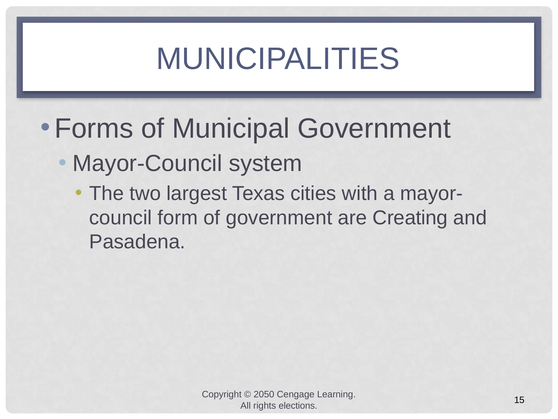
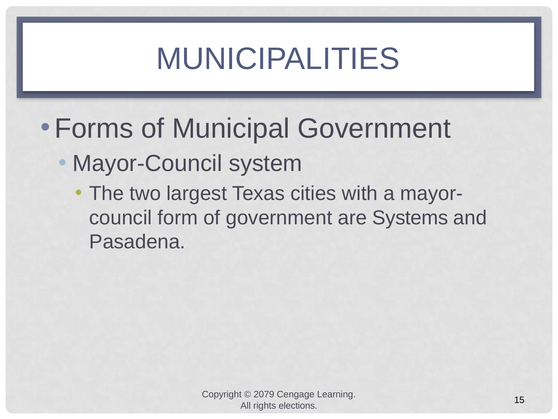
Creating: Creating -> Systems (410, 217)
2050: 2050 -> 2079 (264, 394)
